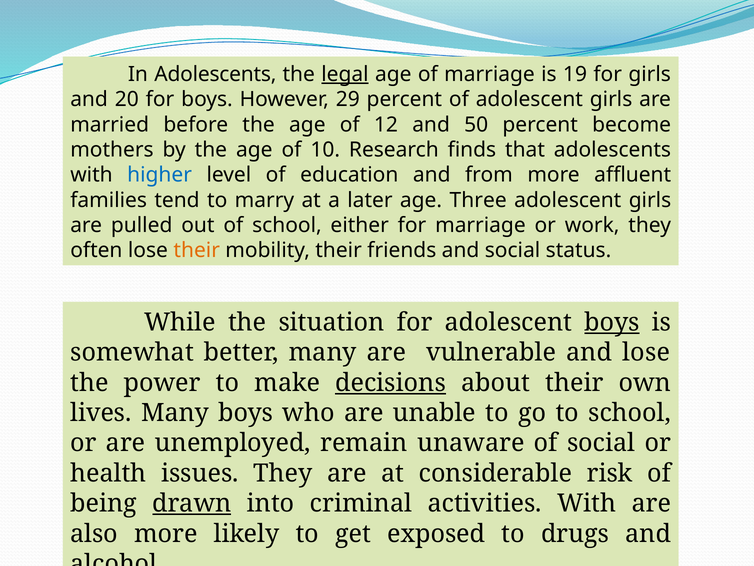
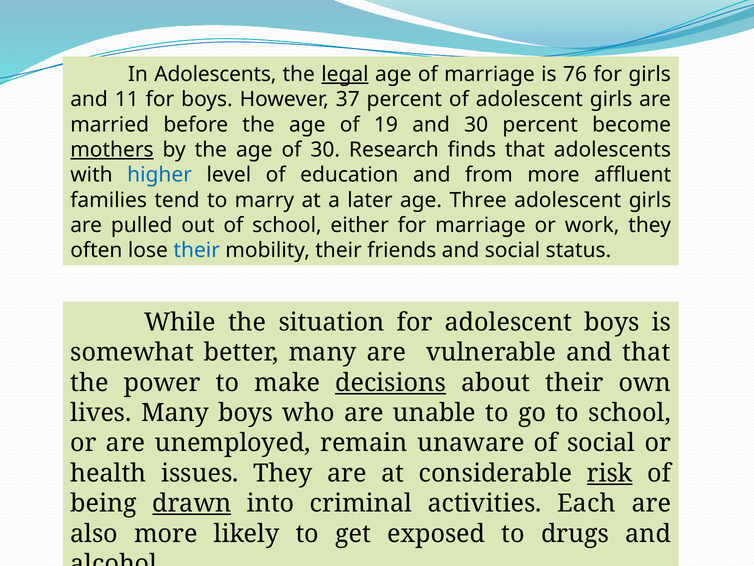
19: 19 -> 76 (575, 74)
20: 20 -> 11 (127, 99)
29: 29 -> 37 (348, 99)
12: 12 -> 19 (386, 125)
and 50: 50 -> 30 (476, 125)
mothers underline: none -> present (112, 150)
of 10: 10 -> 30 (325, 150)
their colour: orange -> blue (197, 250)
boys underline: present -> none (612, 322)
and lose: lose -> that (646, 352)
risk underline: none -> present (610, 473)
activities With: With -> Each (587, 503)
